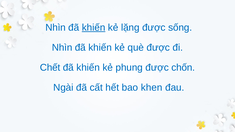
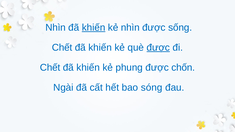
kẻ lặng: lặng -> nhìn (130, 27)
Nhìn: Nhìn -> Chết (62, 48)
được underline: none -> present (158, 48)
khen: khen -> sóng (152, 88)
